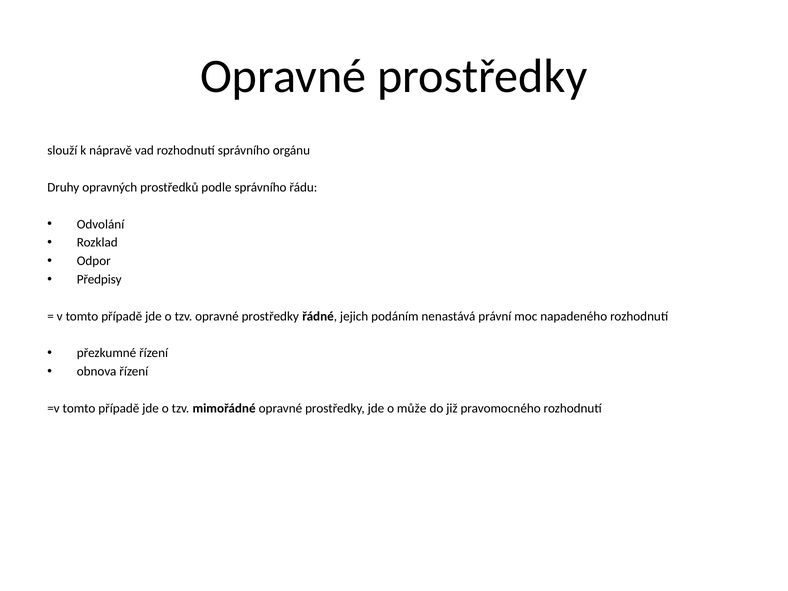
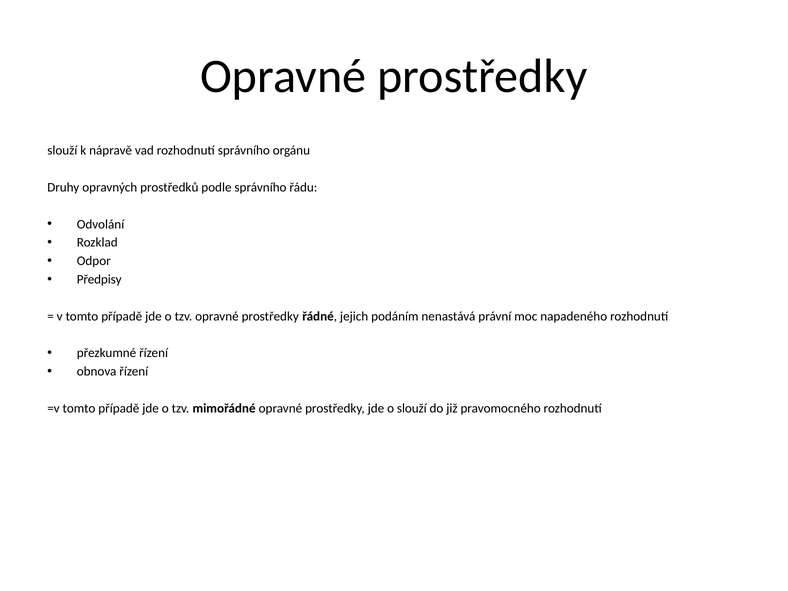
o může: může -> slouží (412, 408)
